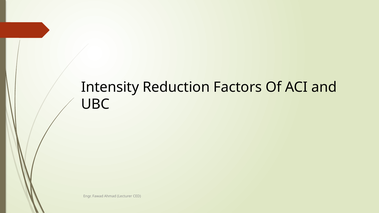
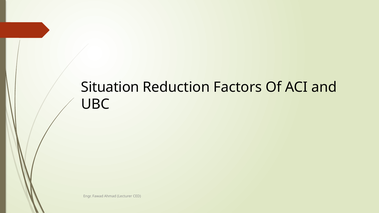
Intensity: Intensity -> Situation (110, 87)
